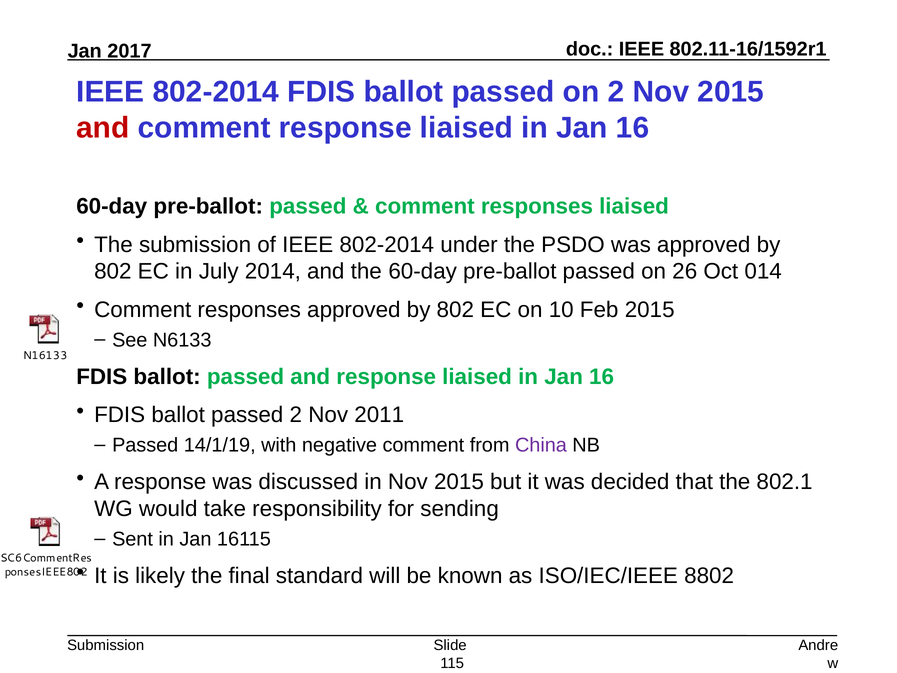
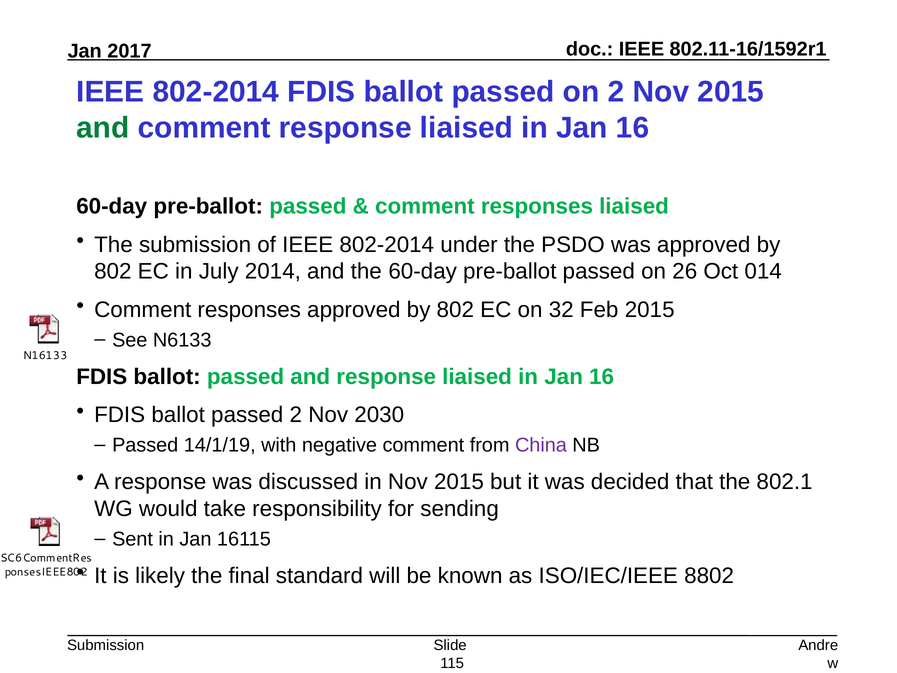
and colour: red -> green (103, 128)
10: 10 -> 32 (561, 310)
2011: 2011 -> 2030 (379, 415)
